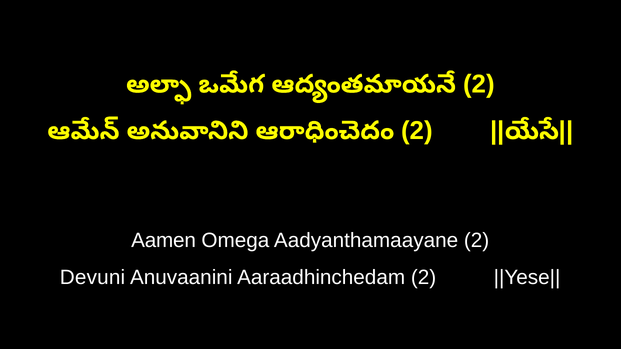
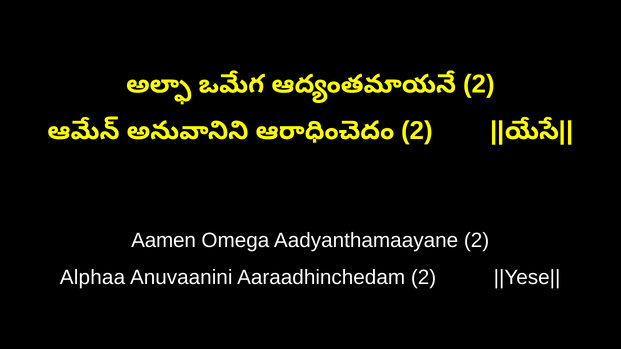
Devuni: Devuni -> Alphaa (92, 278)
